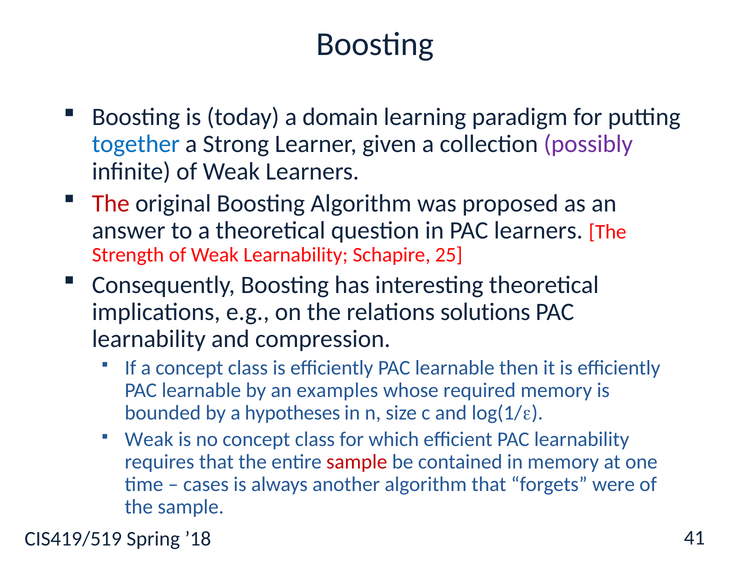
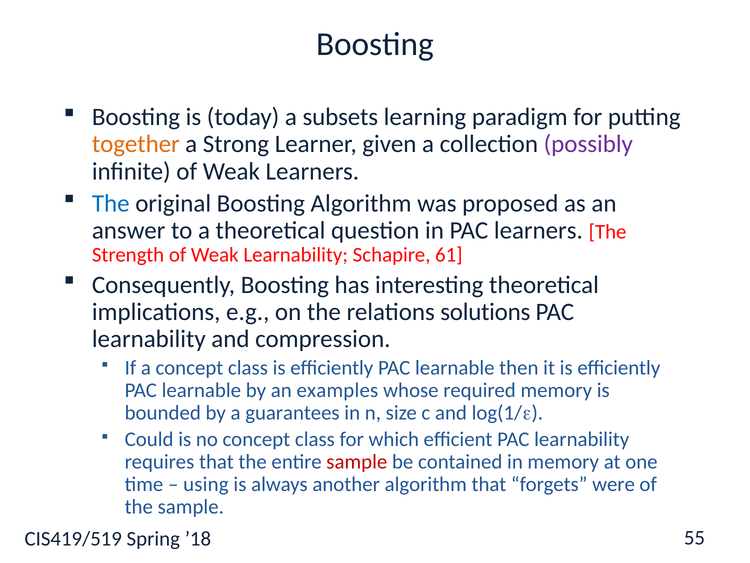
domain: domain -> subsets (340, 117)
together colour: blue -> orange (136, 144)
The colour: red -> blue (111, 203)
25: 25 -> 61 (449, 255)
hypotheses: hypotheses -> guarantees (292, 412)
Weak: Weak -> Could (149, 439)
cases: cases -> using (206, 484)
41: 41 -> 55 (694, 538)
